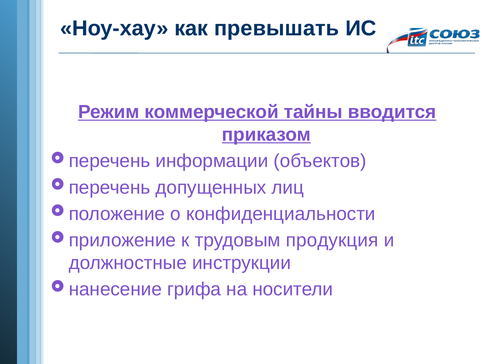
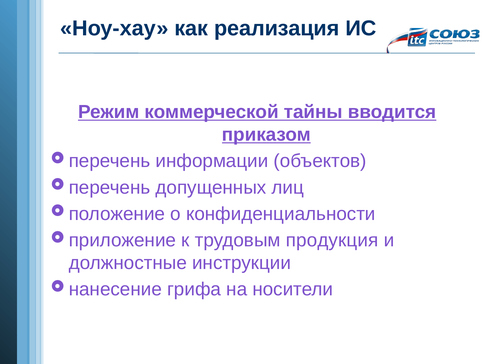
превышать: превышать -> реализация (277, 28)
